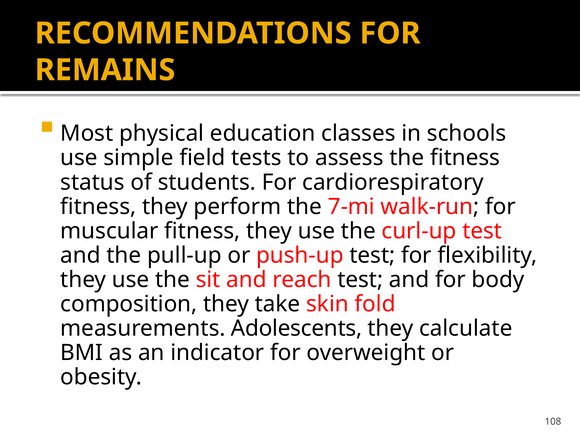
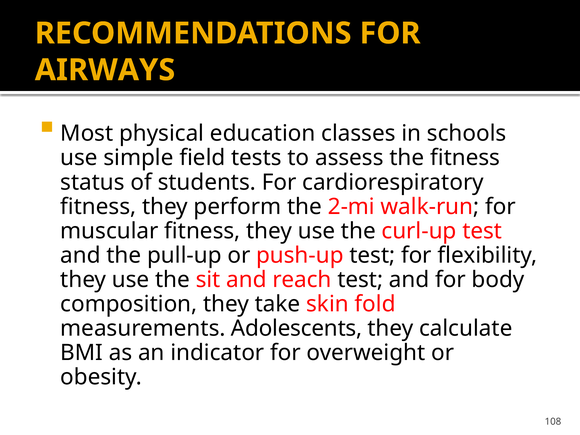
REMAINS: REMAINS -> AIRWAYS (105, 70)
7-mi: 7-mi -> 2-mi (351, 207)
